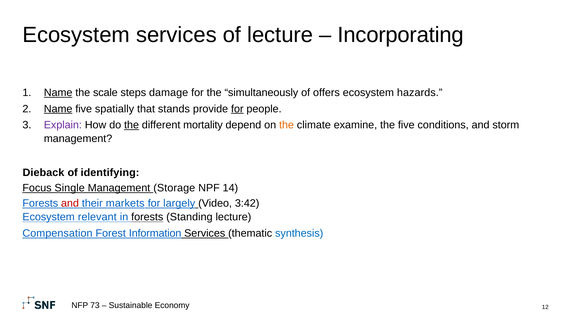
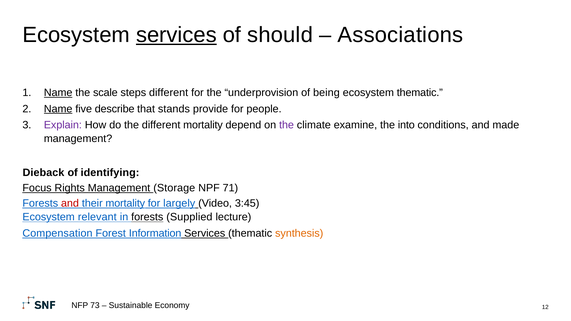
services underline: none -> present (176, 35)
of lecture: lecture -> should (280, 35)
Incorporating: Incorporating -> Associations (400, 35)
steps damage: damage -> different (169, 93)
simultaneously: simultaneously -> underprovision (261, 93)
offers: offers -> being (326, 93)
ecosystem hazards: hazards -> thematic (420, 93)
spatially: spatially -> describe (115, 109)
for underline: present -> none (237, 109)
the underline: present -> none (132, 125)
the colour: orange -> purple (287, 125)
the five: five -> into (406, 125)
storm: storm -> made (506, 125)
Single: Single -> Rights (70, 188)
14: 14 -> 71 (230, 188)
their markets: markets -> mortality (125, 203)
3:42: 3:42 -> 3:45 (247, 203)
Standing: Standing -> Supplied (189, 217)
synthesis colour: blue -> orange (299, 233)
